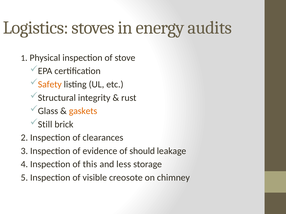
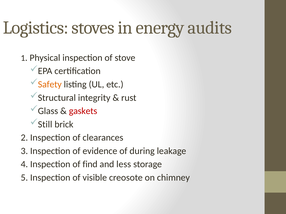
gaskets colour: orange -> red (83, 111)
should: should -> during (142, 151)
this: this -> find (90, 165)
